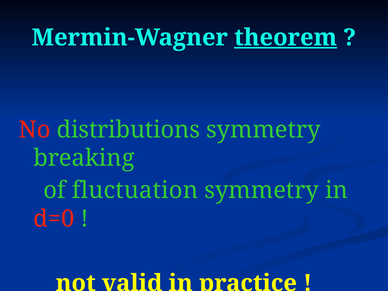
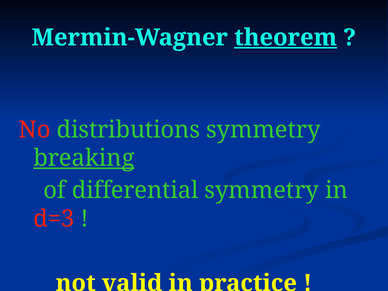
breaking underline: none -> present (84, 158)
fluctuation: fluctuation -> differential (135, 190)
d=0: d=0 -> d=3 (54, 219)
